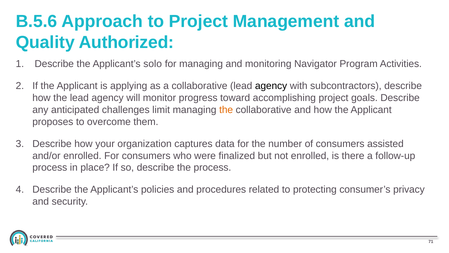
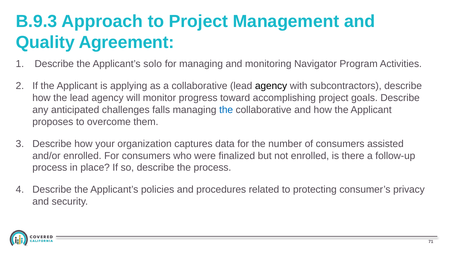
B.5.6: B.5.6 -> B.9.3 (37, 21)
Authorized: Authorized -> Agreement (126, 42)
limit: limit -> falls (161, 110)
the colour: orange -> blue (226, 110)
